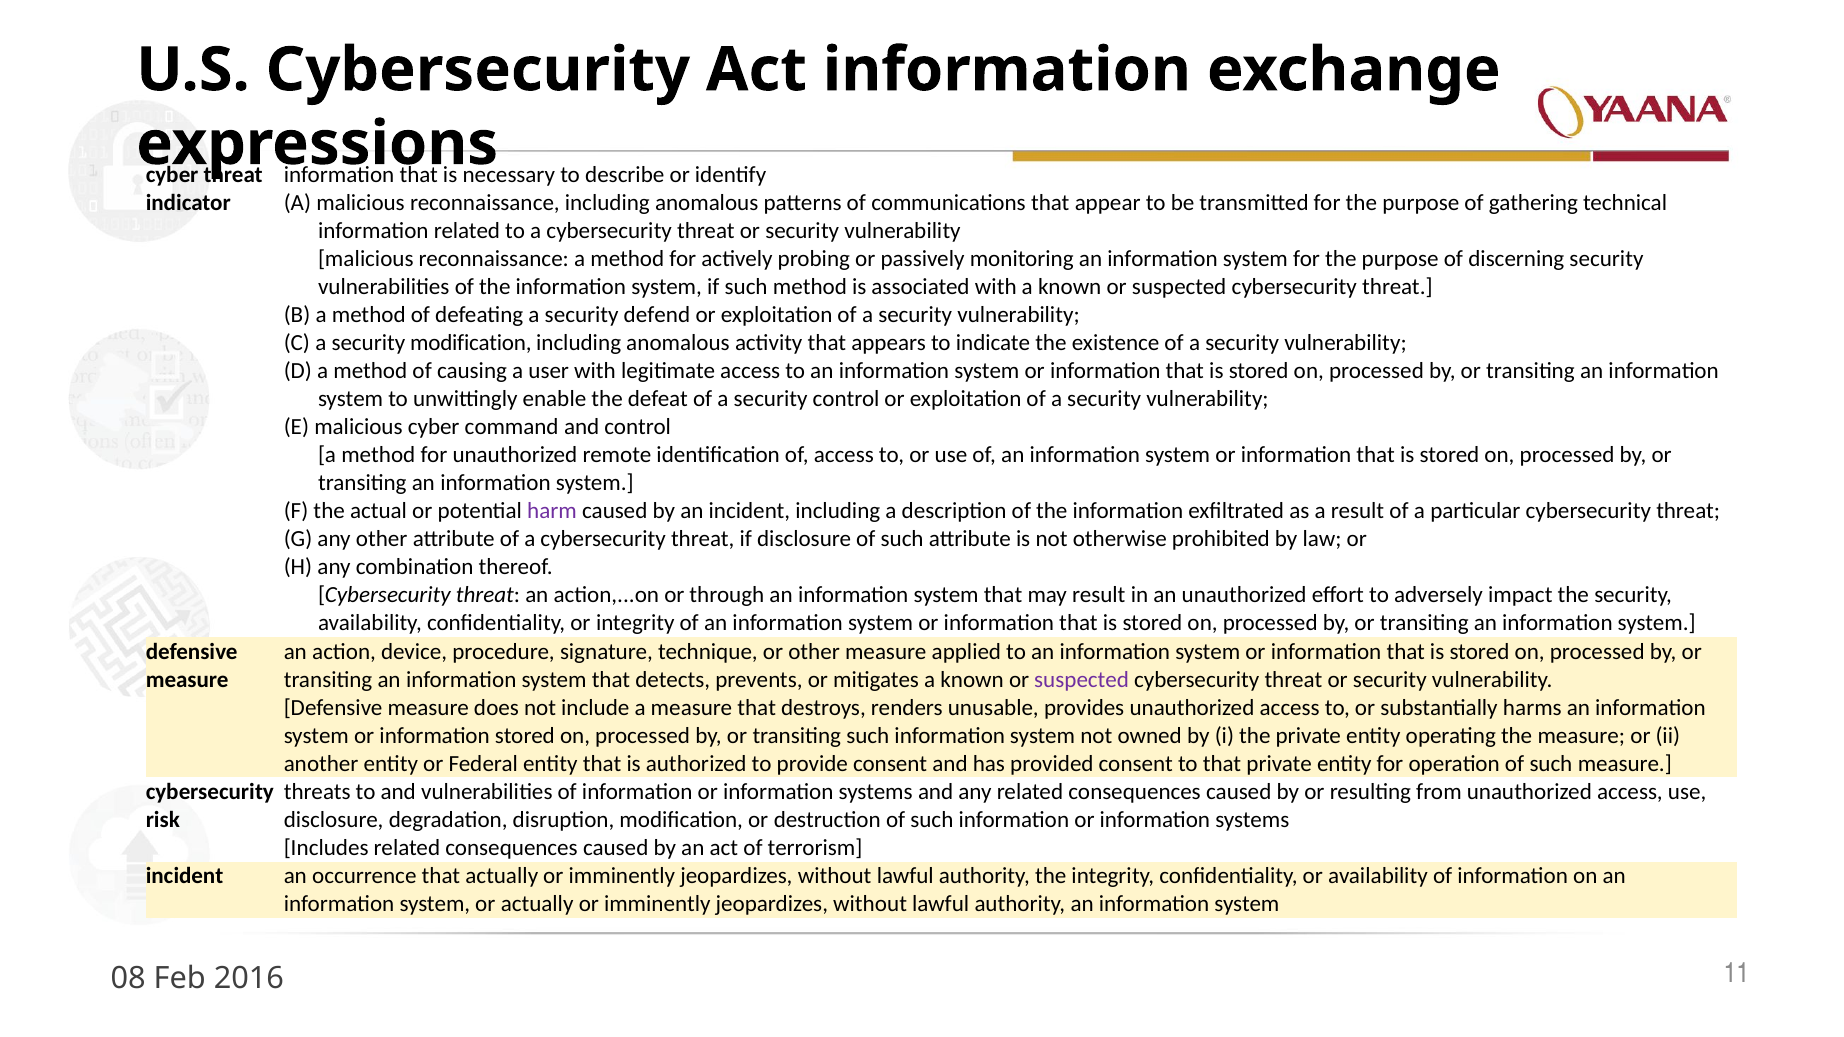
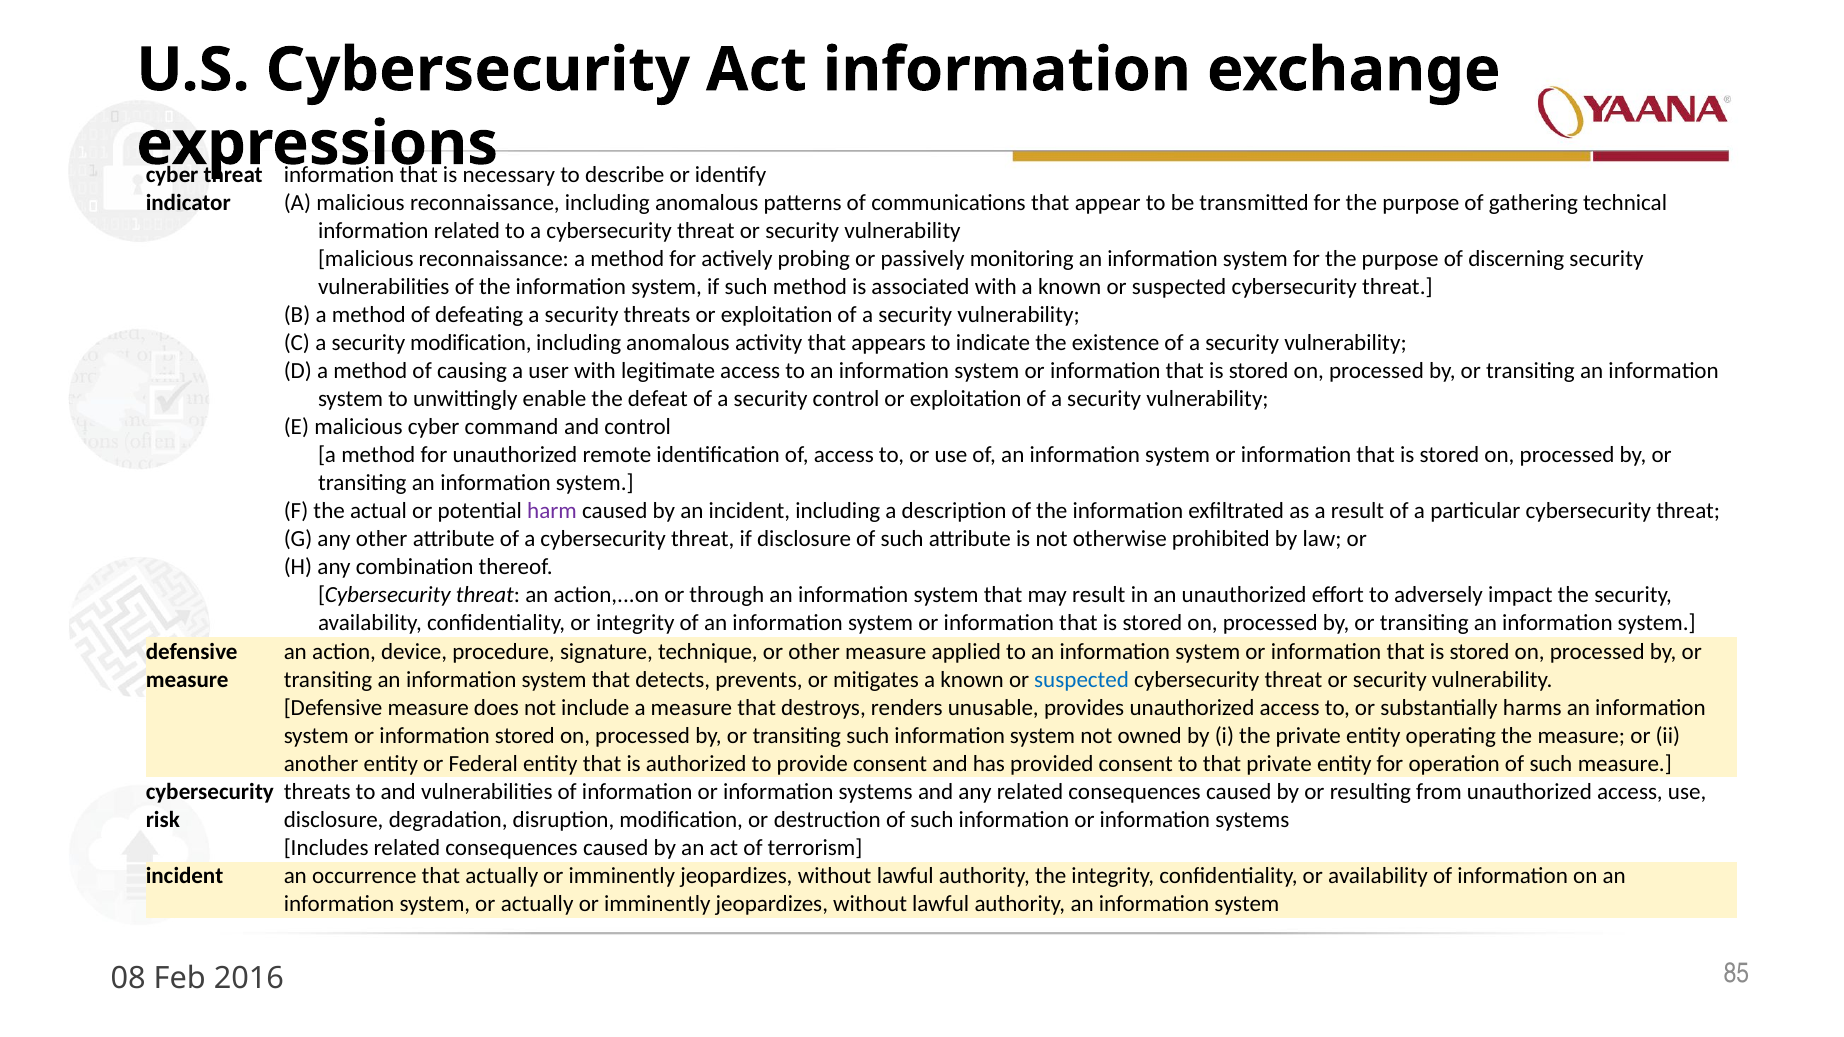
security defend: defend -> threats (657, 315)
suspected colour: purple -> blue (1082, 680)
11: 11 -> 85 (1736, 974)
